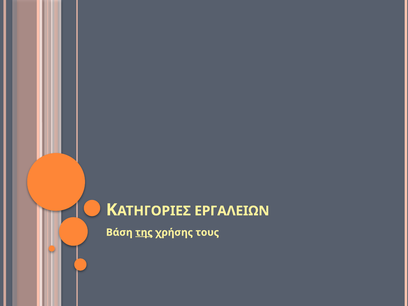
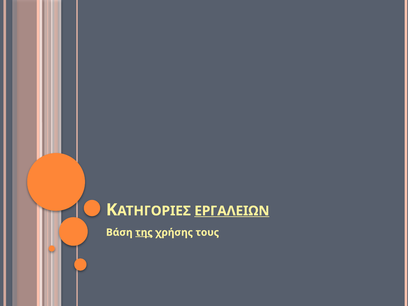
ΕΡΓΑΛΕΙΩΝ underline: none -> present (232, 211)
